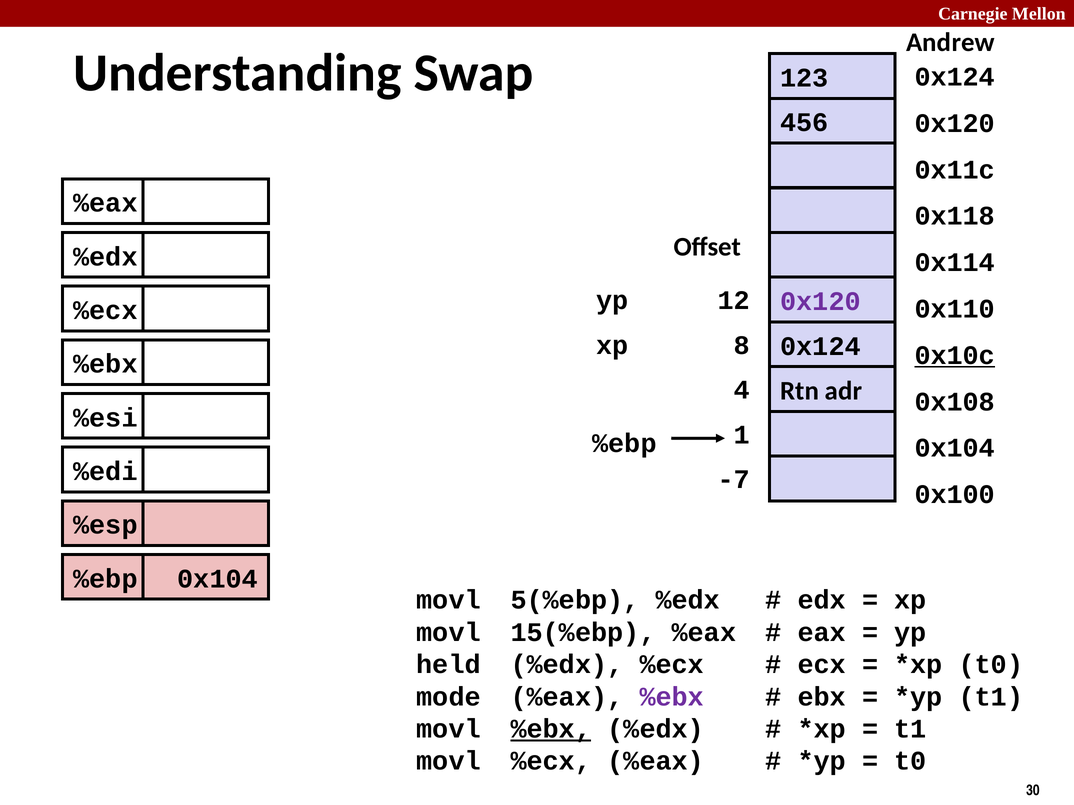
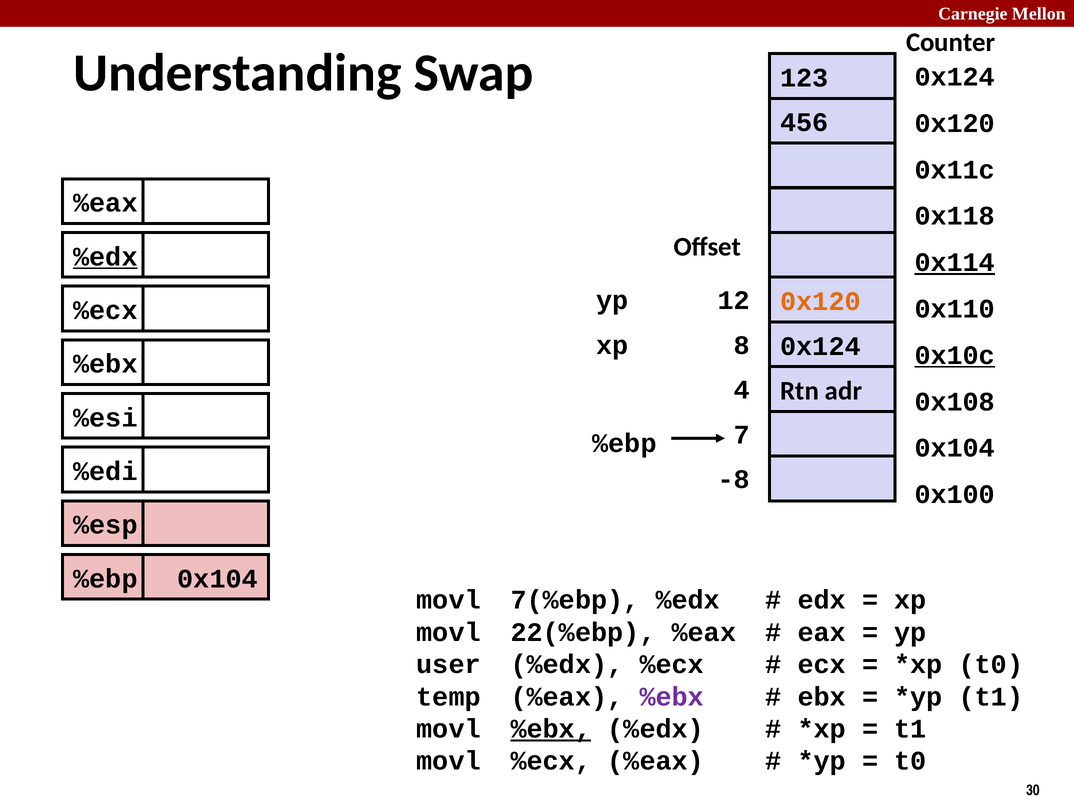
Andrew: Andrew -> Counter (951, 43)
%edx underline: none -> present (105, 257)
0x114 underline: none -> present (955, 263)
0x120 colour: purple -> orange (821, 302)
1: 1 -> 7 (742, 435)
-7: -7 -> -8 (734, 480)
5(%ebp: 5(%ebp -> 7(%ebp (575, 600)
15(%ebp: 15(%ebp -> 22(%ebp (583, 633)
held: held -> user (449, 665)
mode: mode -> temp (449, 697)
